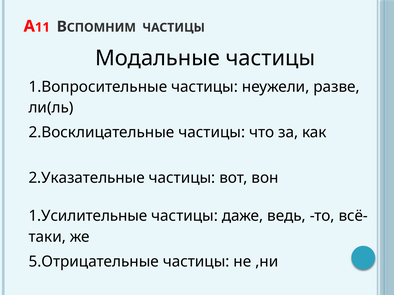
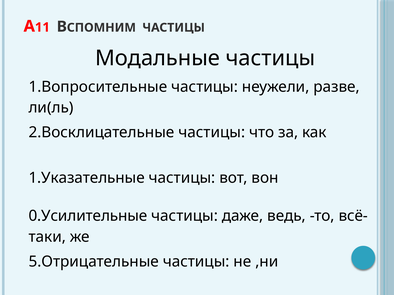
2.Указательные: 2.Указательные -> 1.Указательные (87, 178)
1.Усилительные: 1.Усилительные -> 0.Усилительные (88, 216)
